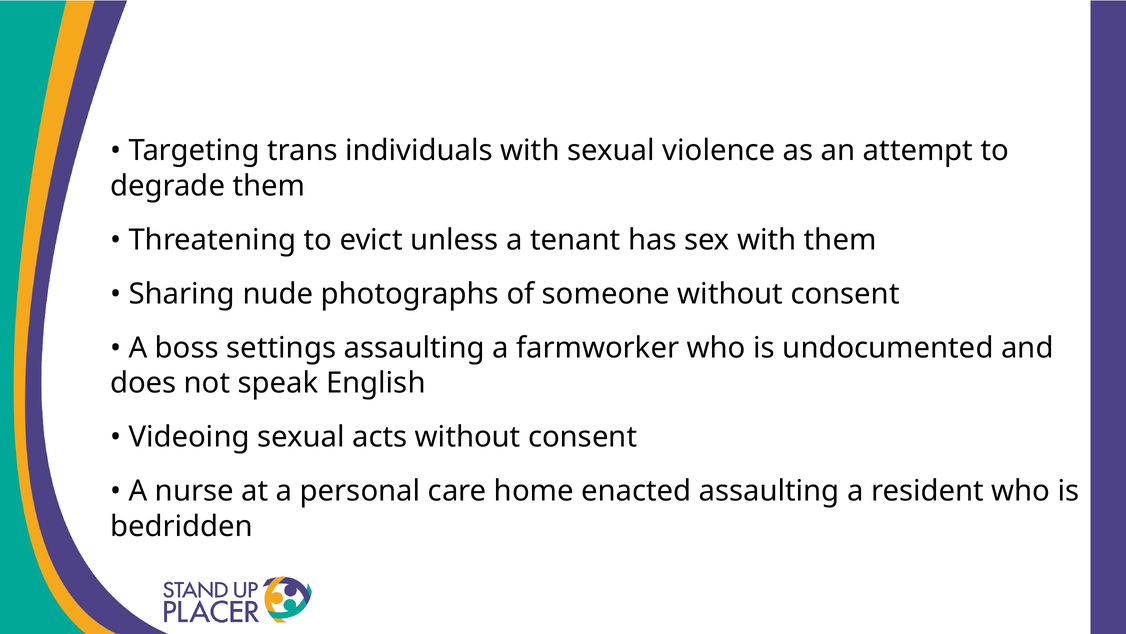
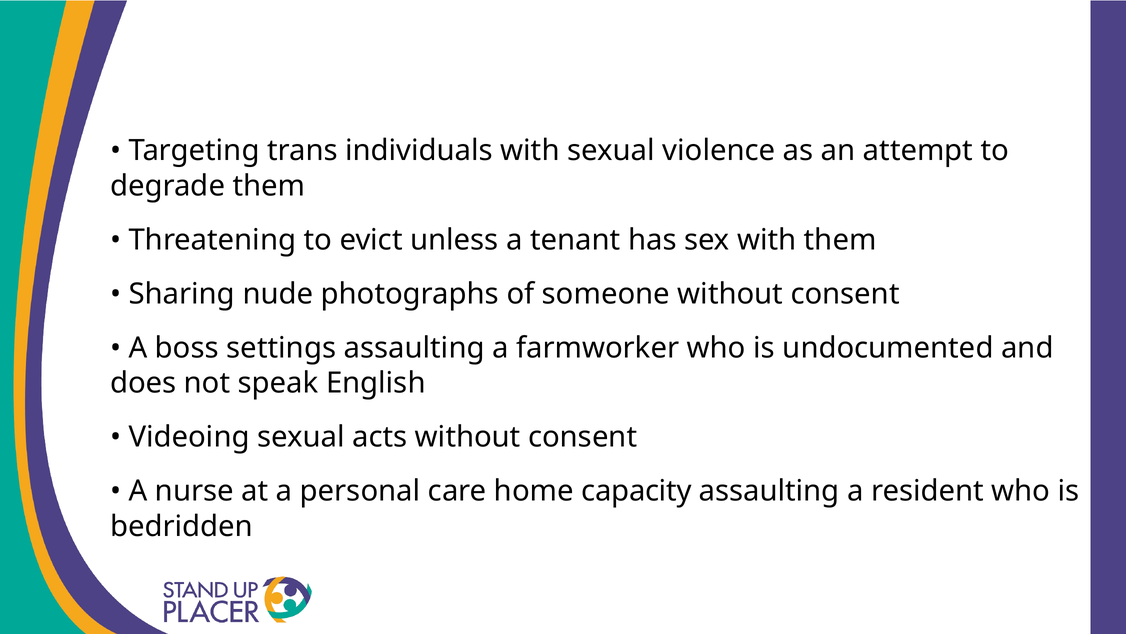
enacted: enacted -> capacity (636, 491)
